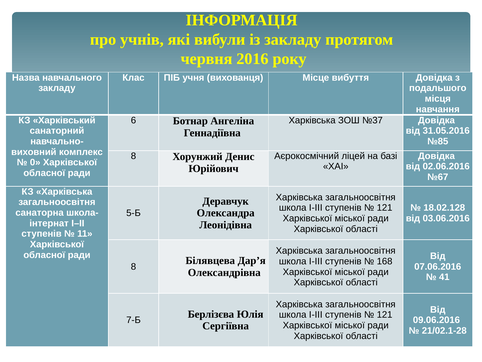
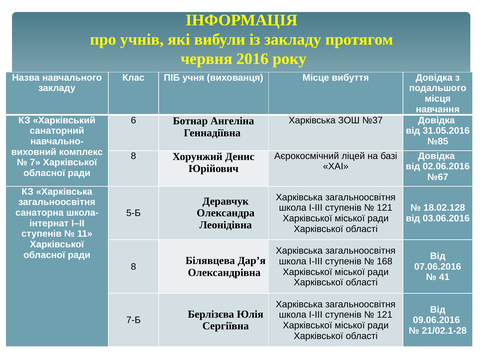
0: 0 -> 7 (35, 162)
